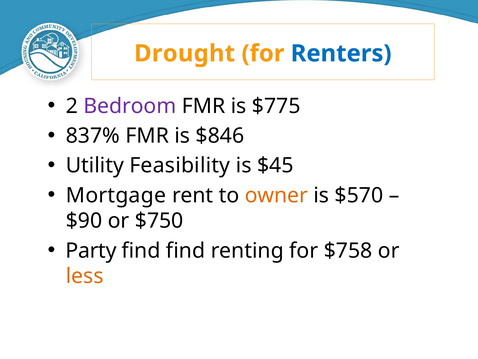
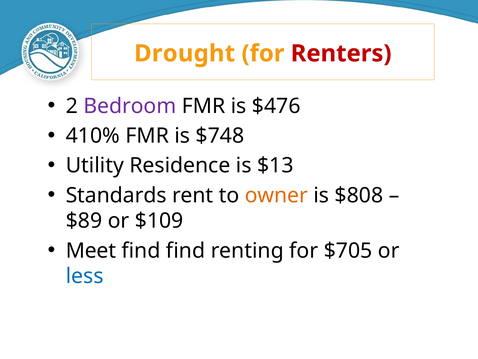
Renters colour: blue -> red (341, 53)
$775: $775 -> $476 (276, 106)
837%: 837% -> 410% (93, 136)
$846: $846 -> $748 (220, 136)
Feasibility: Feasibility -> Residence (180, 165)
$45: $45 -> $13 (275, 165)
Mortgage: Mortgage -> Standards (116, 195)
$570: $570 -> $808 (359, 195)
$90: $90 -> $89 (84, 221)
$750: $750 -> $109 (159, 221)
Party: Party -> Meet (91, 250)
$758: $758 -> $705 (348, 250)
less colour: orange -> blue (85, 276)
